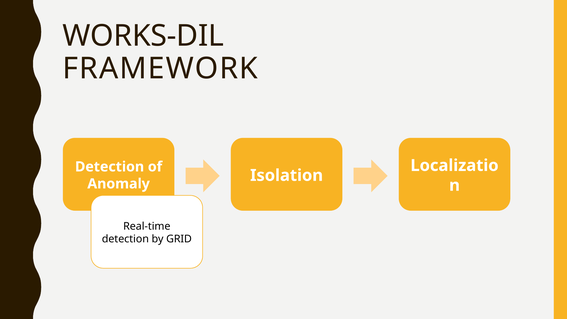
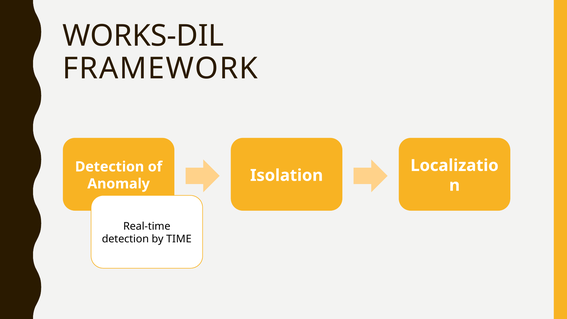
GRID: GRID -> TIME (179, 239)
